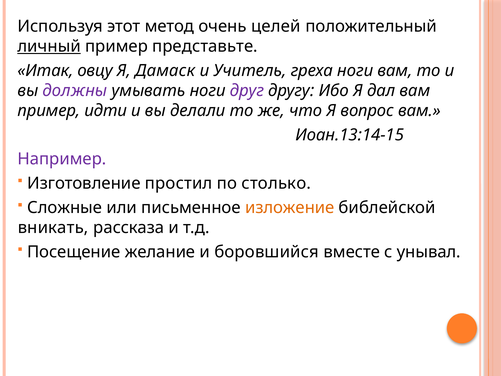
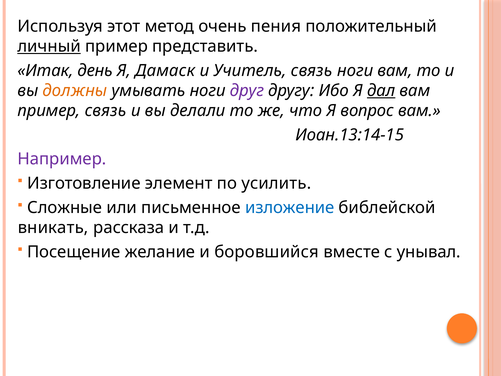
целей: целей -> пения (276, 26)
представьте: представьте -> представить (205, 46)
овцу: овцу -> день (95, 70)
Учитель греха: греха -> связь (312, 70)
должны colour: purple -> orange (75, 90)
дал underline: none -> present (381, 90)
пример идти: идти -> связь (105, 111)
простил: простил -> элемент (179, 183)
столько: столько -> усилить (276, 183)
изложение colour: orange -> blue (290, 207)
